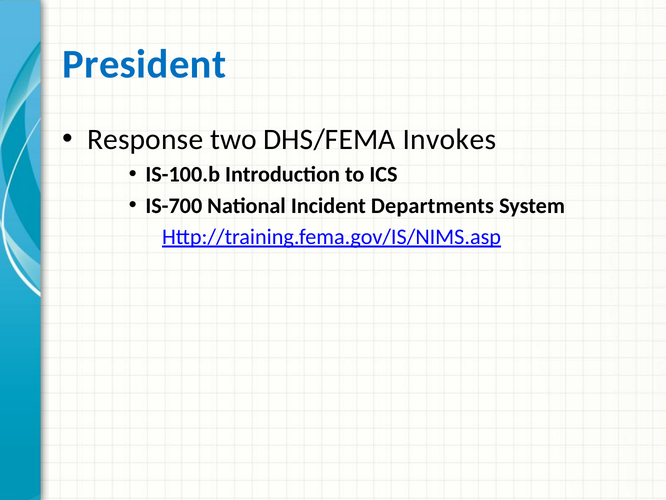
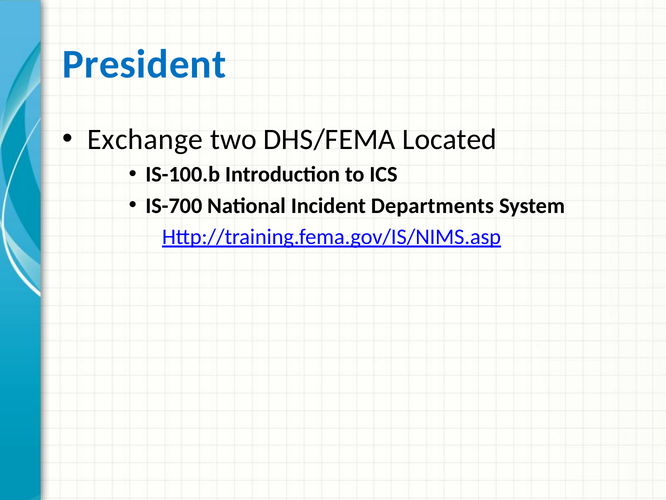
Response: Response -> Exchange (145, 139)
Invokes: Invokes -> Located (450, 139)
